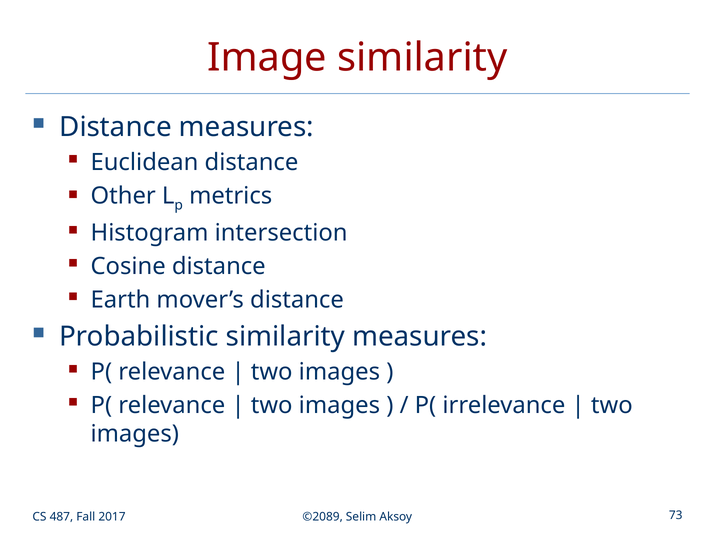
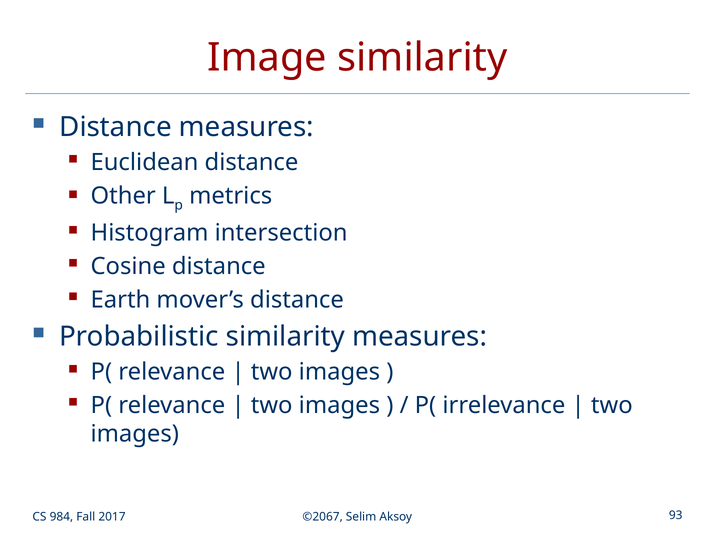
487: 487 -> 984 (61, 517)
©2089: ©2089 -> ©2067 (323, 517)
73: 73 -> 93 (676, 515)
